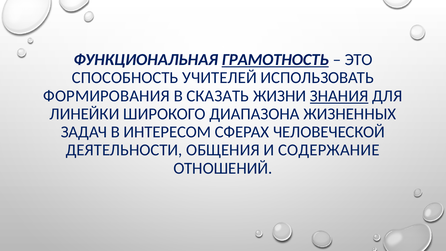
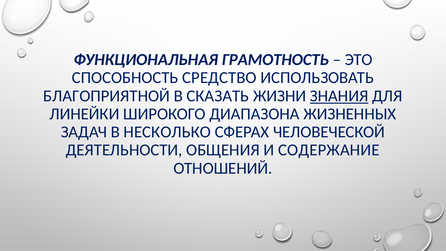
ГРАМОТНОСТЬ underline: present -> none (275, 60)
УЧИТЕЛЕЙ: УЧИТЕЛЕЙ -> СРЕДСТВО (219, 78)
ФОРМИРОВАНИЯ: ФОРМИРОВАНИЯ -> БЛАГОПРИЯТНОЙ (107, 96)
ИНТЕРЕСОМ: ИНТЕРЕСОМ -> НЕСКОЛЬКО (167, 132)
